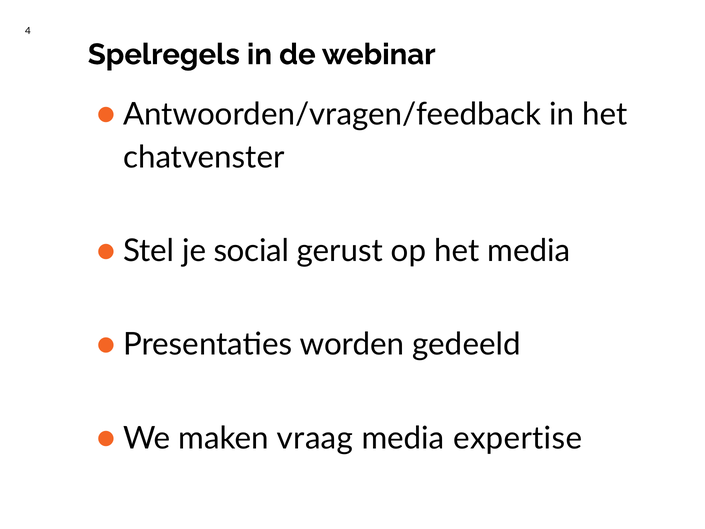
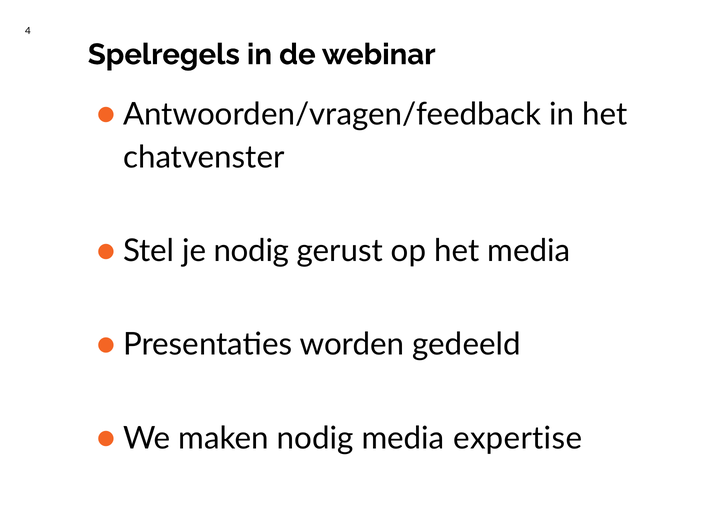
je social: social -> nodig (251, 251)
maken vraag: vraag -> nodig (315, 438)
